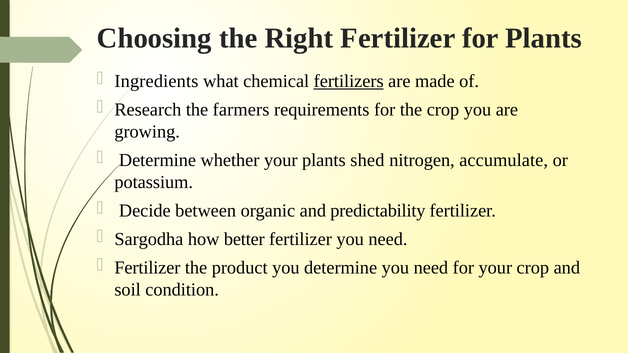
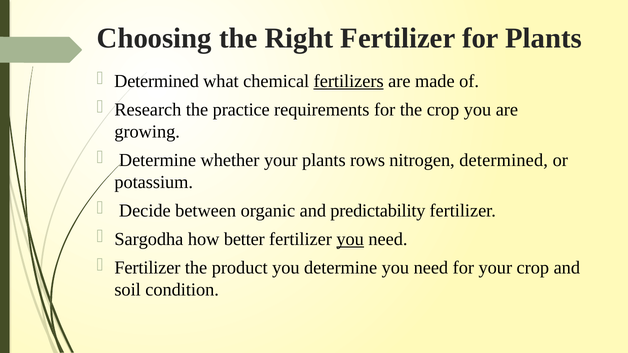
Ingredients: Ingredients -> Determined (157, 81)
farmers: farmers -> practice (241, 110)
shed: shed -> rows (368, 160)
nitrogen accumulate: accumulate -> determined (504, 160)
you underline: none -> present (350, 239)
